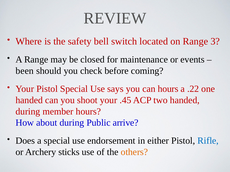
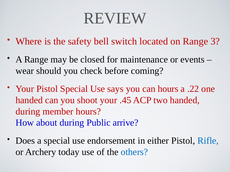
been: been -> wear (25, 71)
sticks: sticks -> today (69, 152)
others colour: orange -> blue (134, 152)
